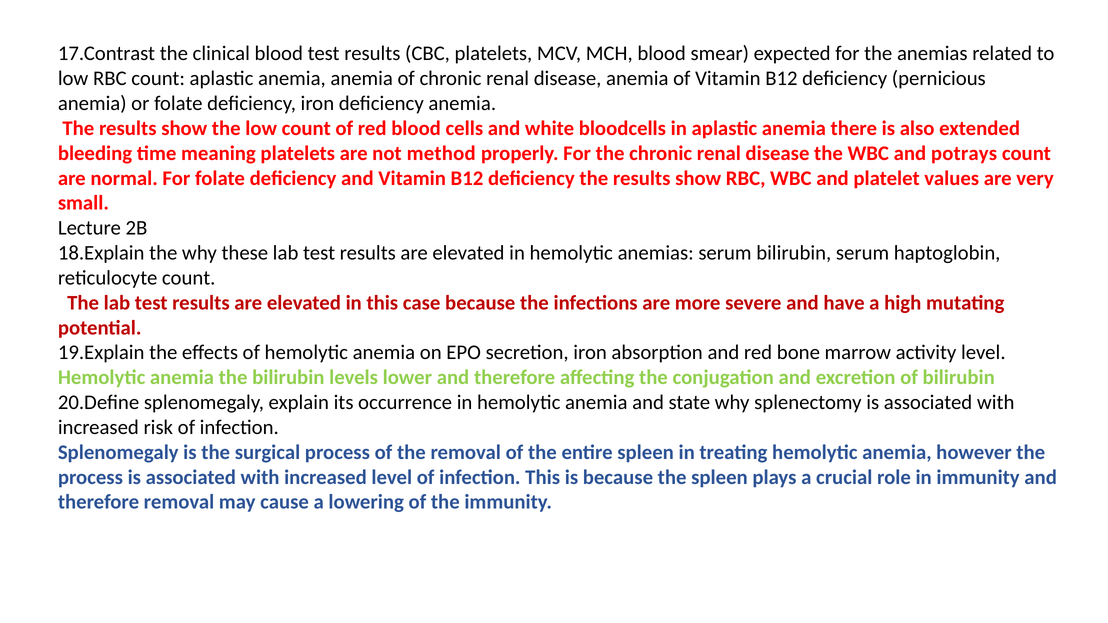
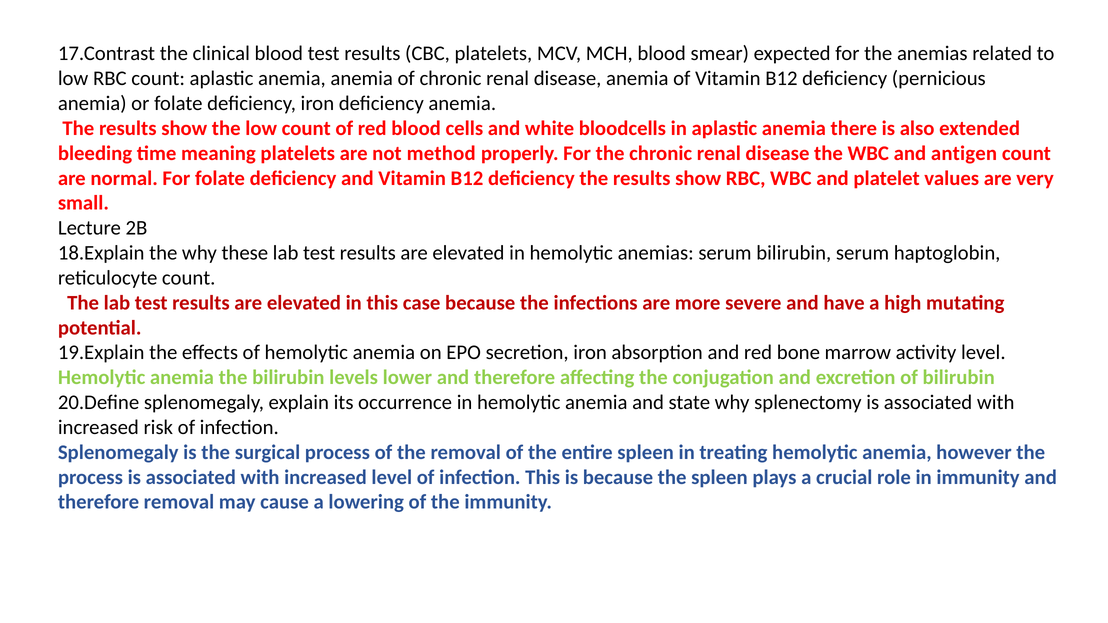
potrays: potrays -> antigen (964, 153)
